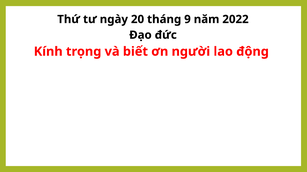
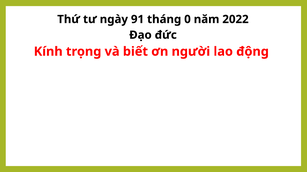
20: 20 -> 91 (138, 19)
9: 9 -> 0 (187, 19)
